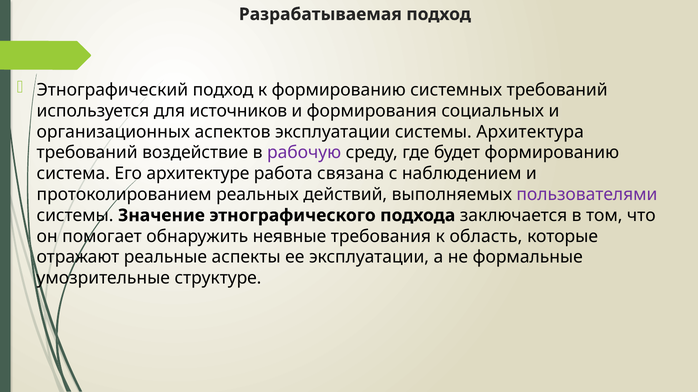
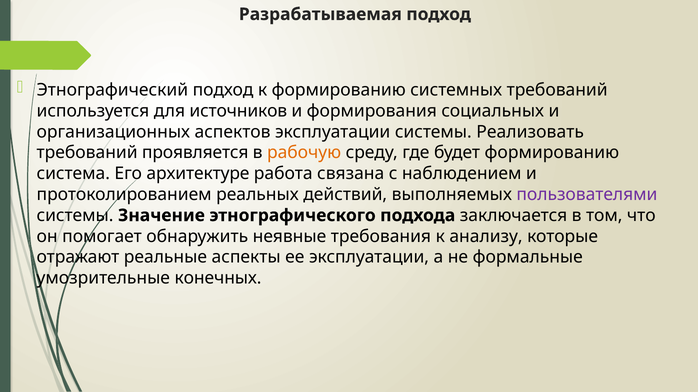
Архитектура: Архитектура -> Реализовать (530, 132)
воздействие: воздействие -> проявляется (195, 153)
рабочую colour: purple -> orange (304, 153)
область: область -> анализу (486, 237)
структуре: структуре -> конечных (218, 279)
